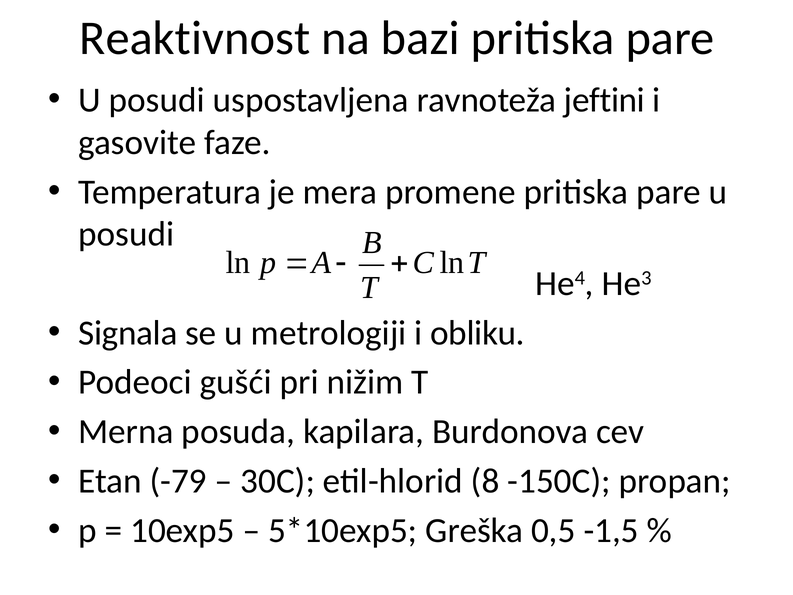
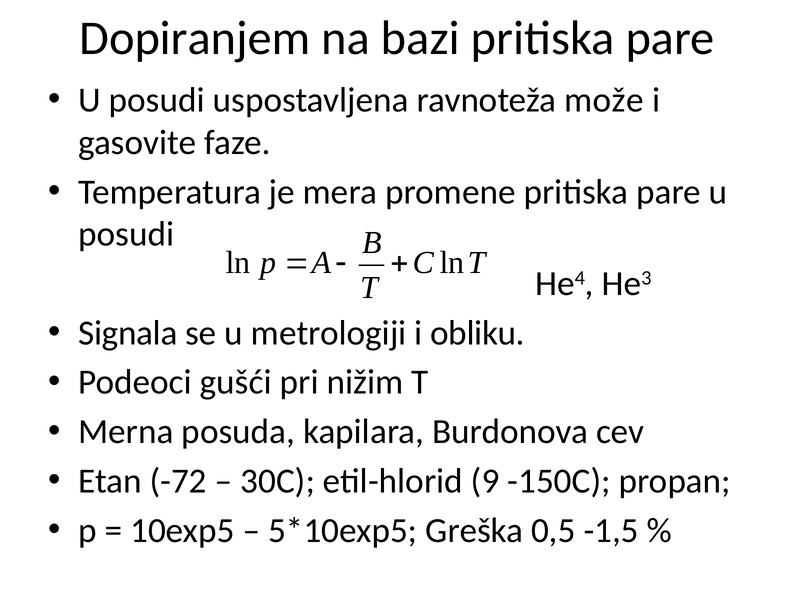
Reaktivnost: Reaktivnost -> Dopiranjem (195, 38)
jeftini: jeftini -> može (604, 100)
-79: -79 -> -72 (178, 481)
8: 8 -> 9 (485, 481)
